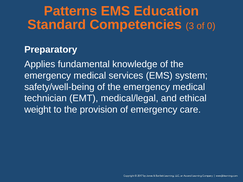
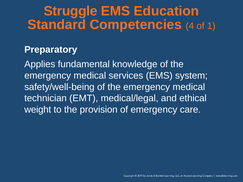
Patterns: Patterns -> Struggle (71, 11)
3: 3 -> 4 (190, 26)
0: 0 -> 1 (211, 26)
